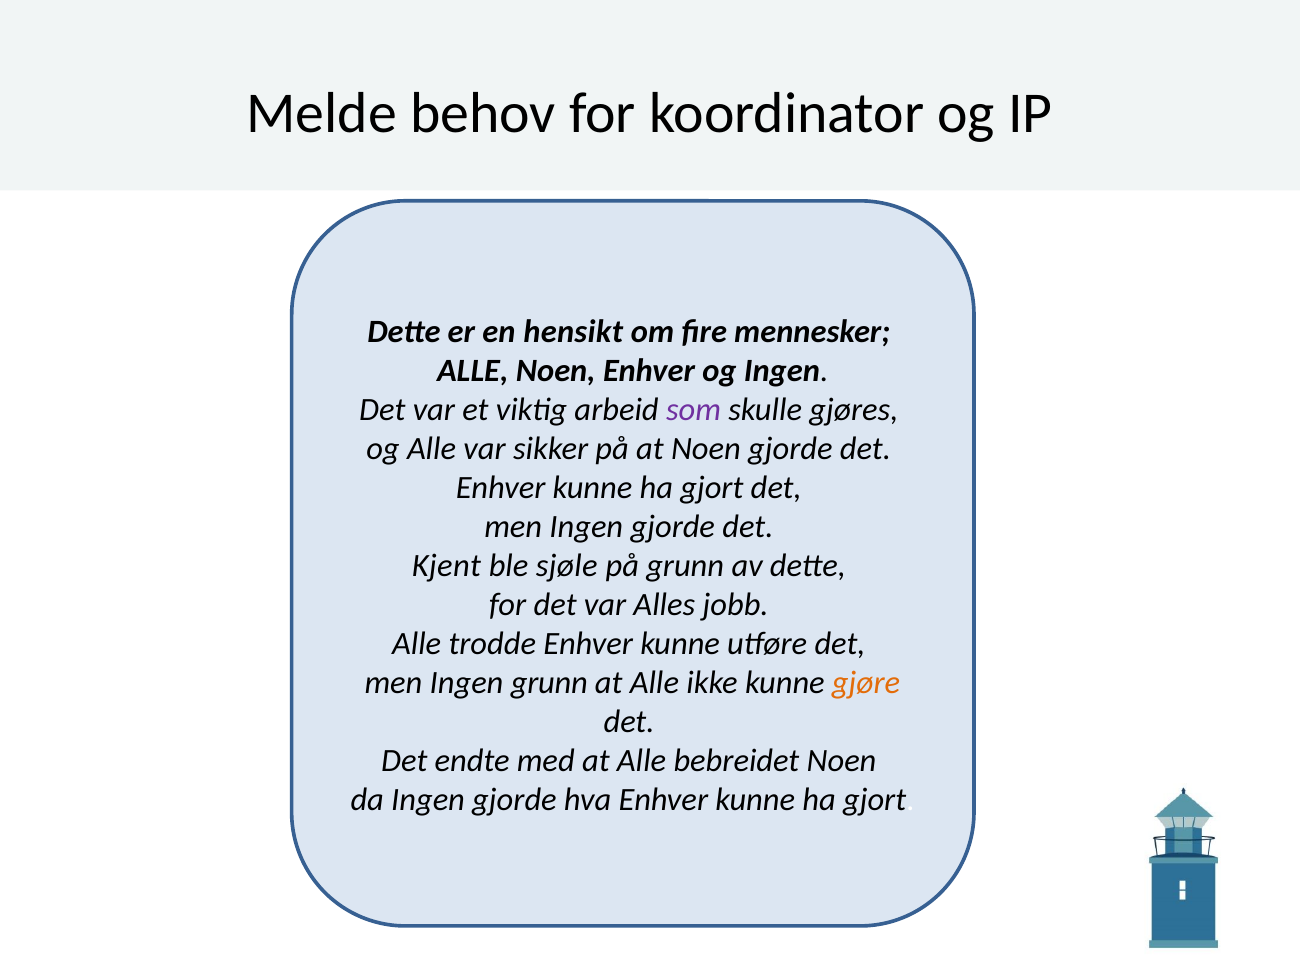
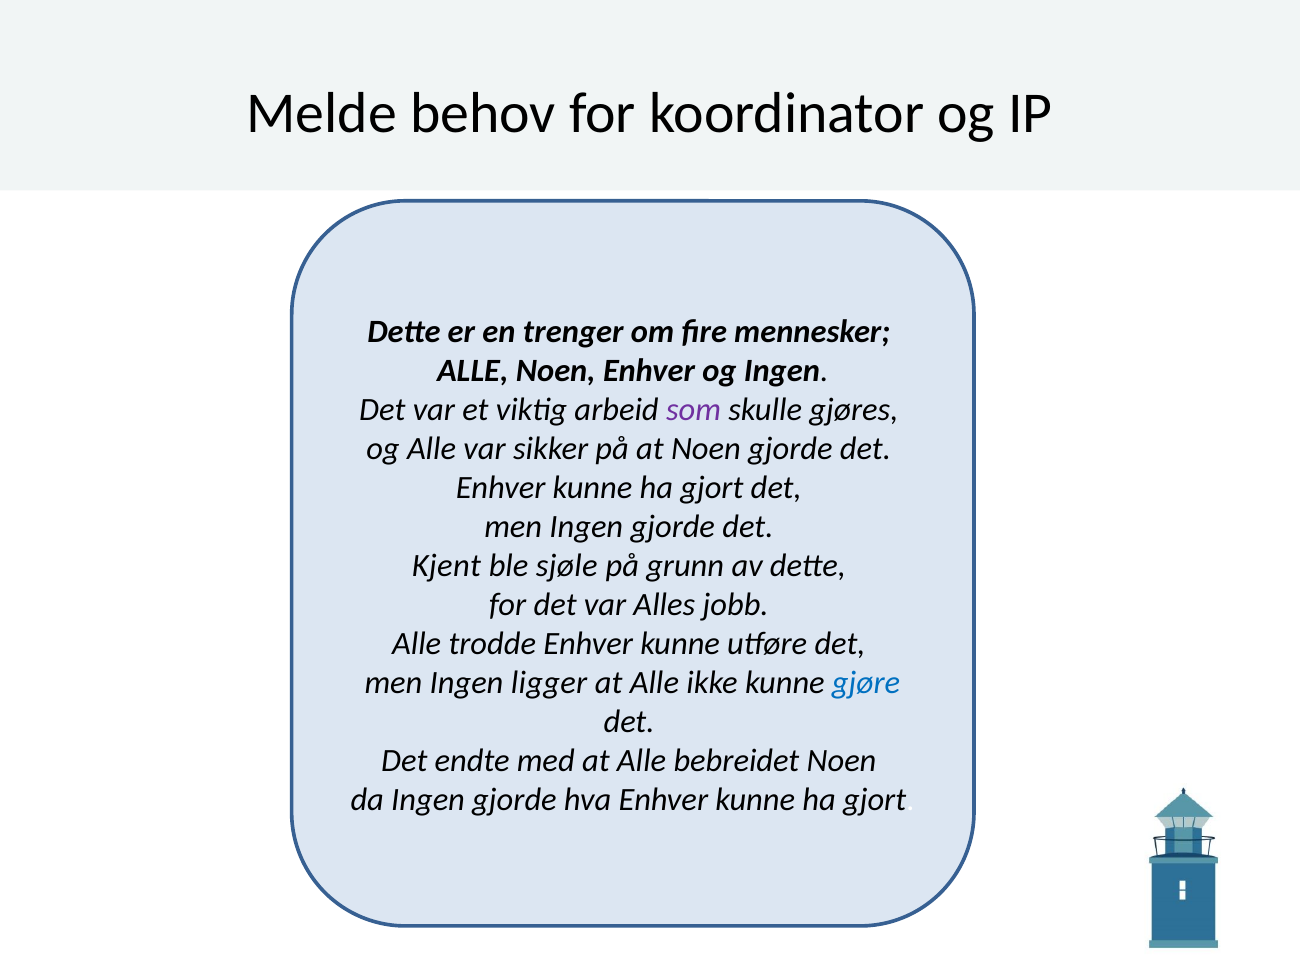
hensikt: hensikt -> trenger (573, 332)
Ingen grunn: grunn -> ligger (549, 683)
gjøre colour: orange -> blue (866, 683)
